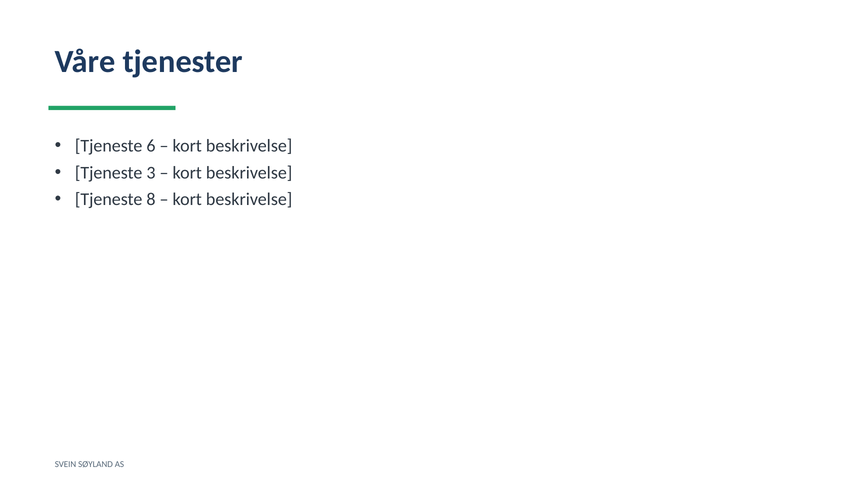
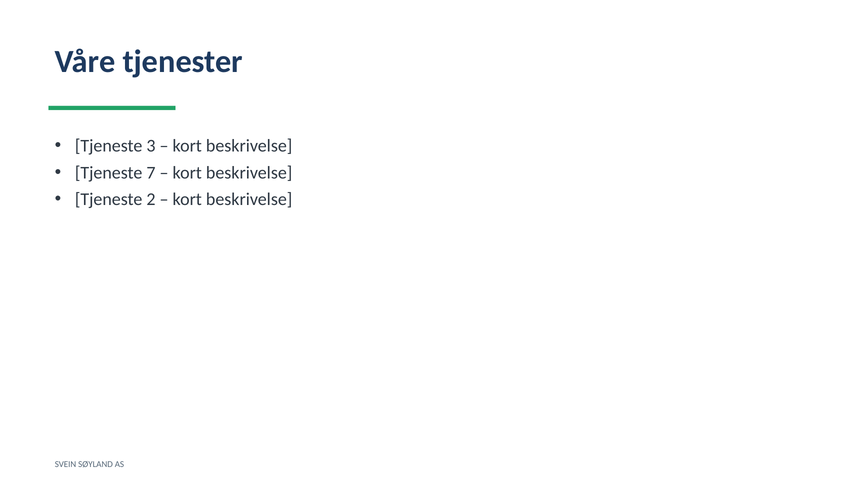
6: 6 -> 3 (151, 146)
3: 3 -> 7 (151, 173)
8: 8 -> 2 (151, 200)
